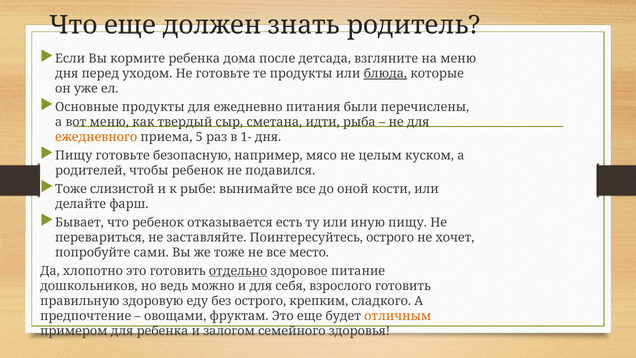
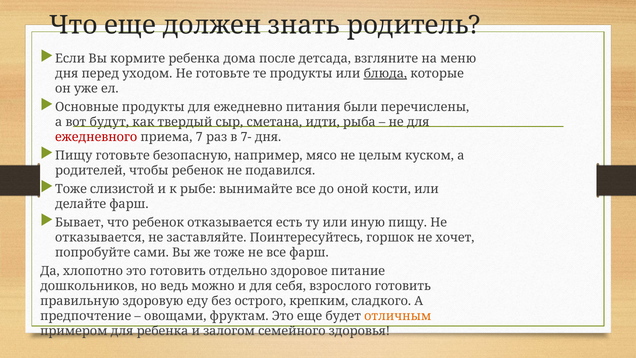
вот меню: меню -> будут (109, 122)
ежедневного colour: orange -> red (96, 137)
5: 5 -> 7 (199, 137)
1-: 1- -> 7- (246, 137)
перевариться: перевариться -> отказывается (100, 237)
Поинтересуйтесь острого: острого -> горшок (390, 237)
все место: место -> фарш (309, 252)
отдельно underline: present -> none (238, 271)
